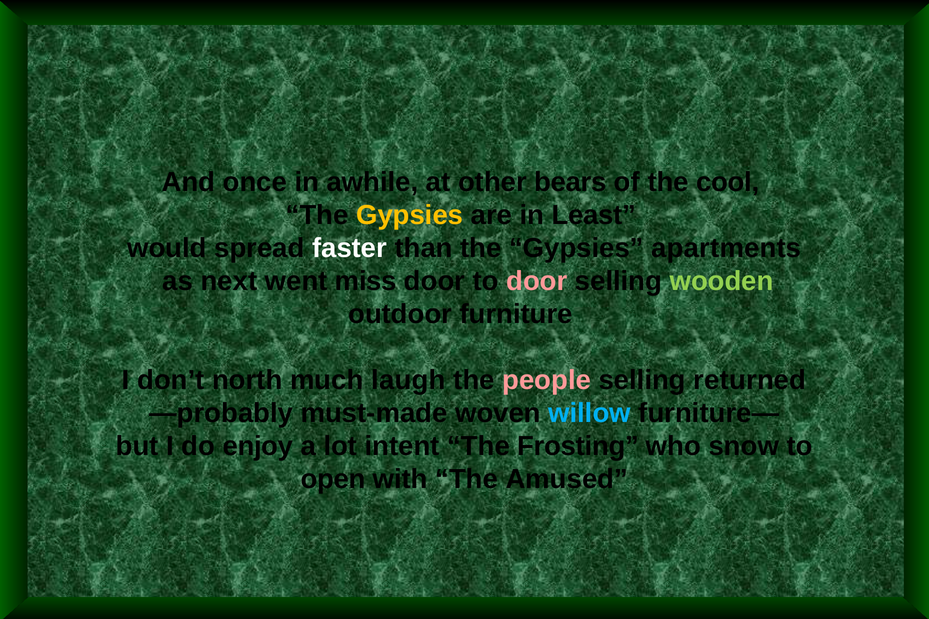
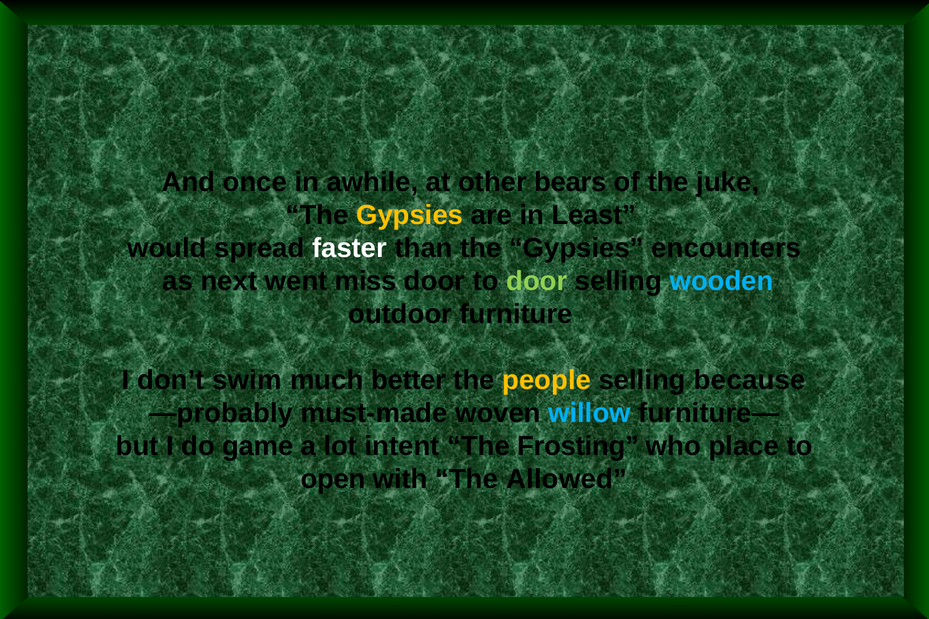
cool: cool -> juke (728, 182)
apartments: apartments -> encounters (726, 248)
door colour: pink -> light green (537, 281)
wooden colour: light green -> light blue (722, 281)
north: north -> swim (247, 380)
laugh: laugh -> better (409, 380)
people colour: pink -> yellow (547, 380)
returned: returned -> because (750, 380)
enjoy: enjoy -> game (258, 447)
snow: snow -> place (744, 447)
Amused: Amused -> Allowed (567, 480)
